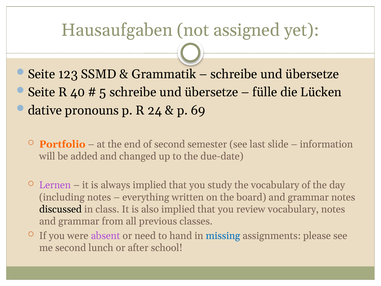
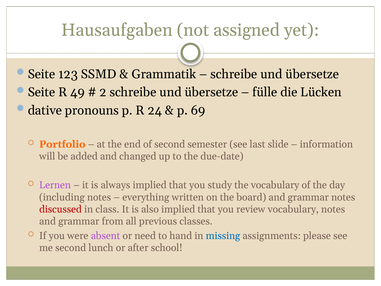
40: 40 -> 49 (78, 92)
5: 5 -> 2 (103, 92)
discussed colour: black -> red (60, 209)
